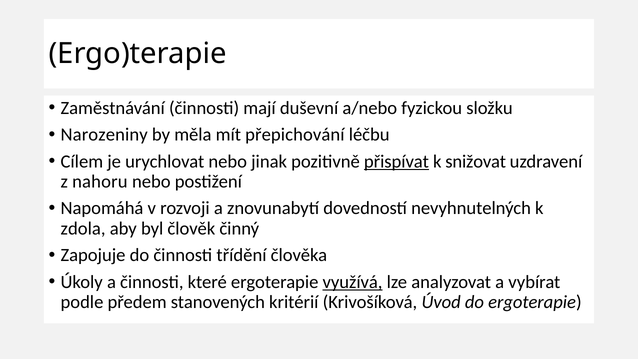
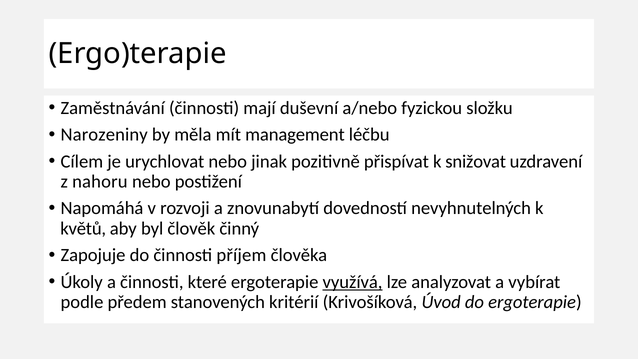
přepichování: přepichování -> management (295, 135)
přispívat underline: present -> none (396, 161)
zdola: zdola -> květů (83, 228)
třídění: třídění -> příjem (241, 255)
